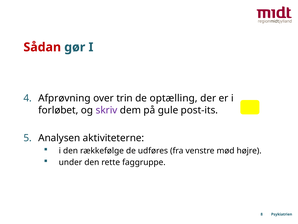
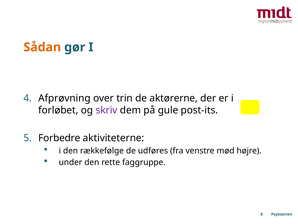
Sådan colour: red -> orange (42, 47)
optælling: optælling -> aktørerne (174, 98)
Analysen: Analysen -> Forbedre (59, 138)
